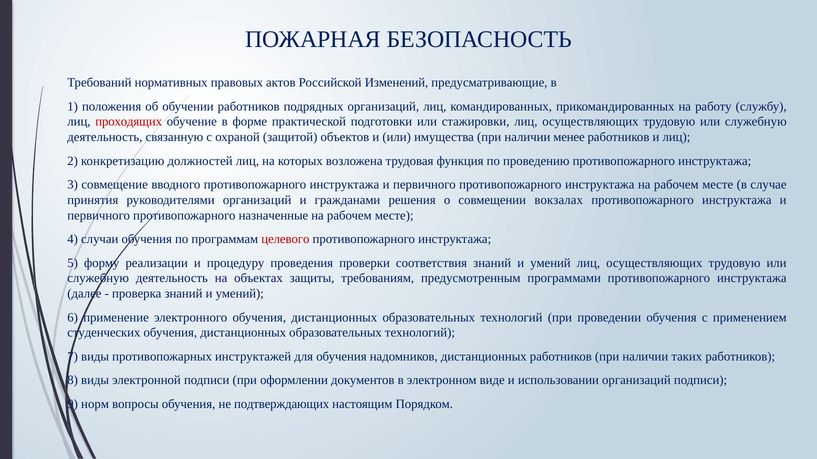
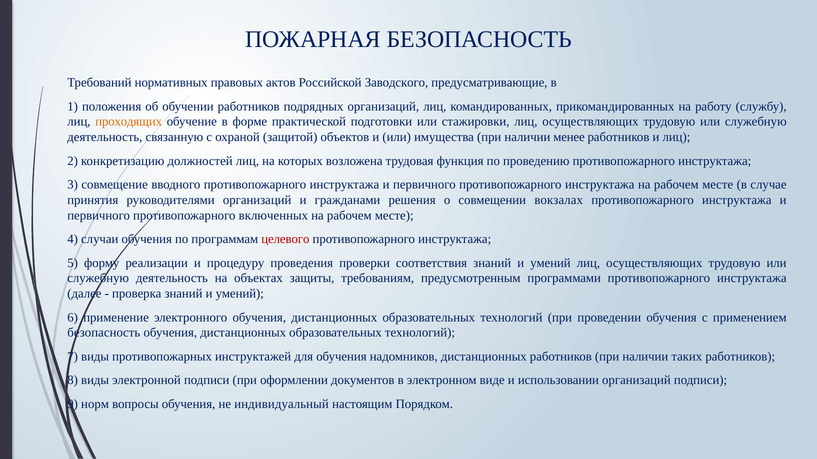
Изменений: Изменений -> Заводского (397, 83)
проходящих colour: red -> orange (129, 122)
назначенные: назначенные -> включенных (273, 216)
студенческих: студенческих -> безопасность (104, 333)
подтверждающих: подтверждающих -> индивидуальный (282, 405)
